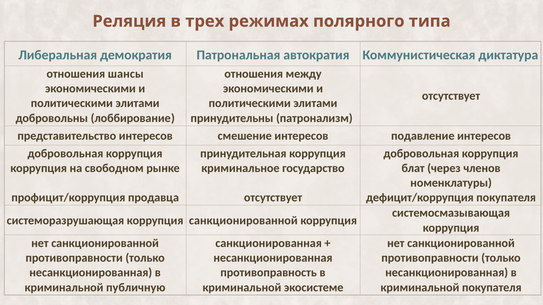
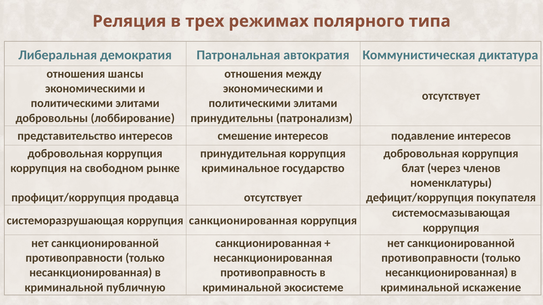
коррупция санкционированной: санкционированной -> санкционированная (243, 221)
криминальной покупателя: покупателя -> искажение (492, 288)
